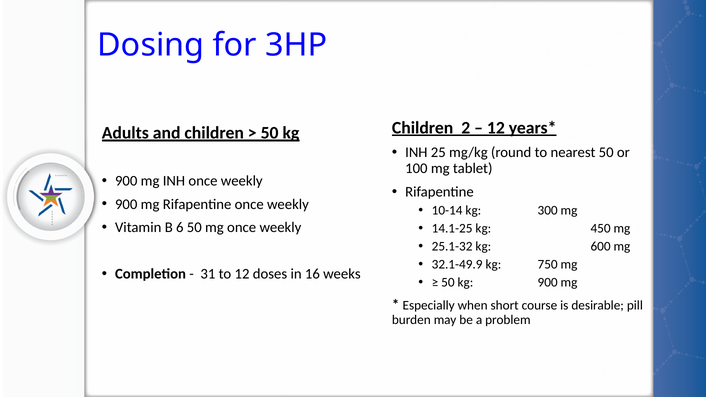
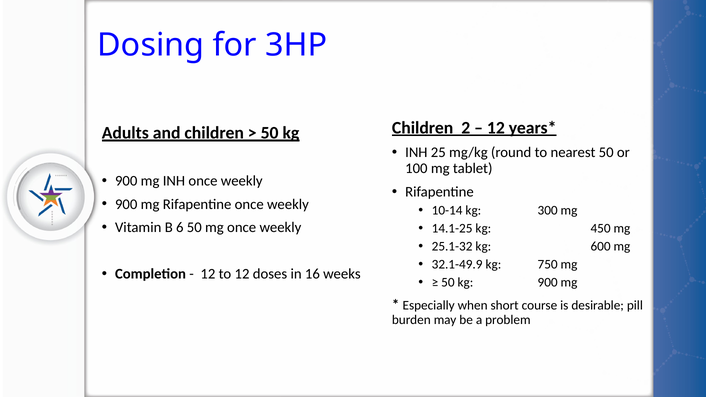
31: 31 -> 12 (208, 274)
